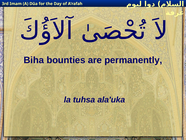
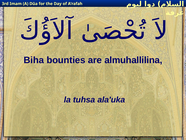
permanently: permanently -> almuhallilina (133, 60)
